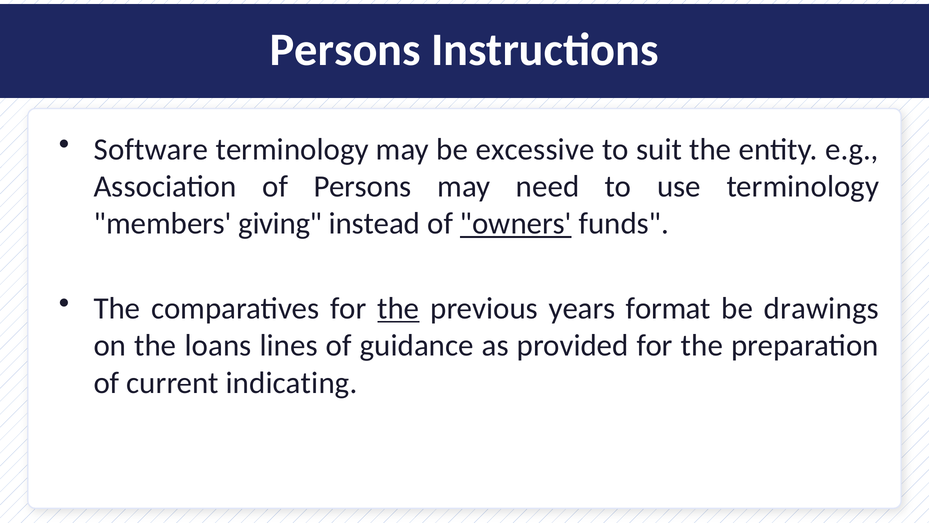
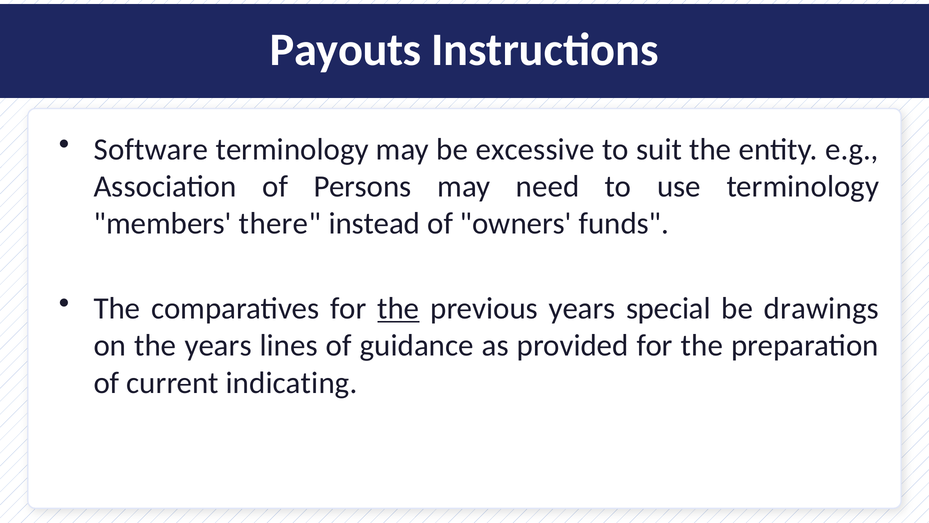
Persons: Persons -> Payouts (345, 50)
giving: giving -> there (280, 224)
owners underline: present -> none (516, 224)
format: format -> special (668, 308)
the loans: loans -> years (218, 345)
